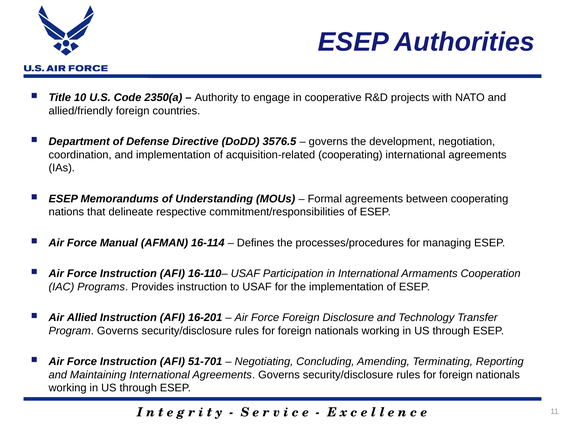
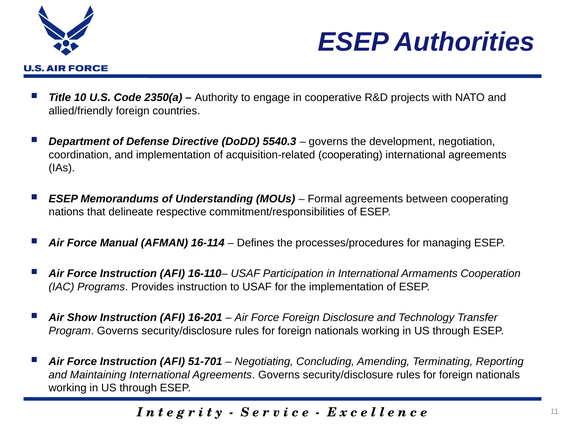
3576.5: 3576.5 -> 5540.3 (279, 142)
Allied: Allied -> Show (82, 317)
